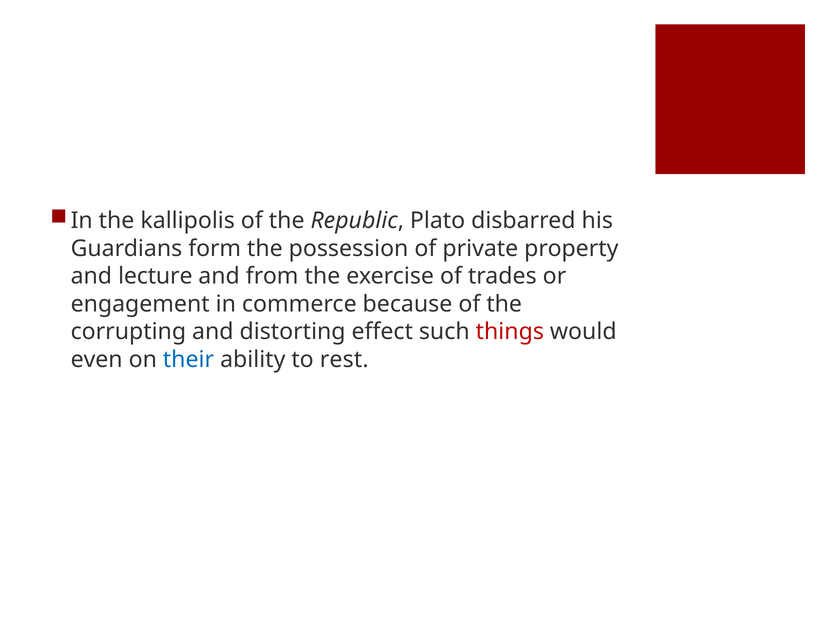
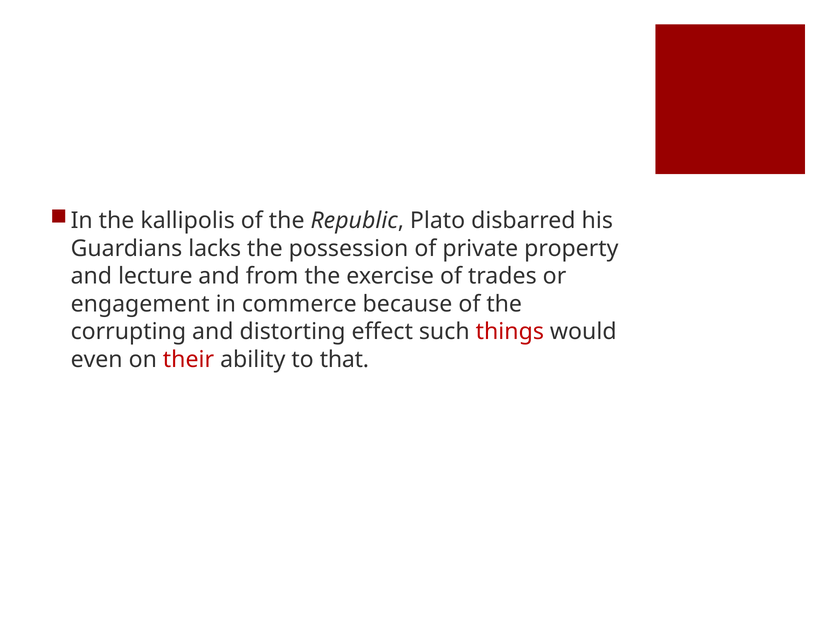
form: form -> lacks (215, 248)
their colour: blue -> red (188, 359)
rest: rest -> that (344, 359)
